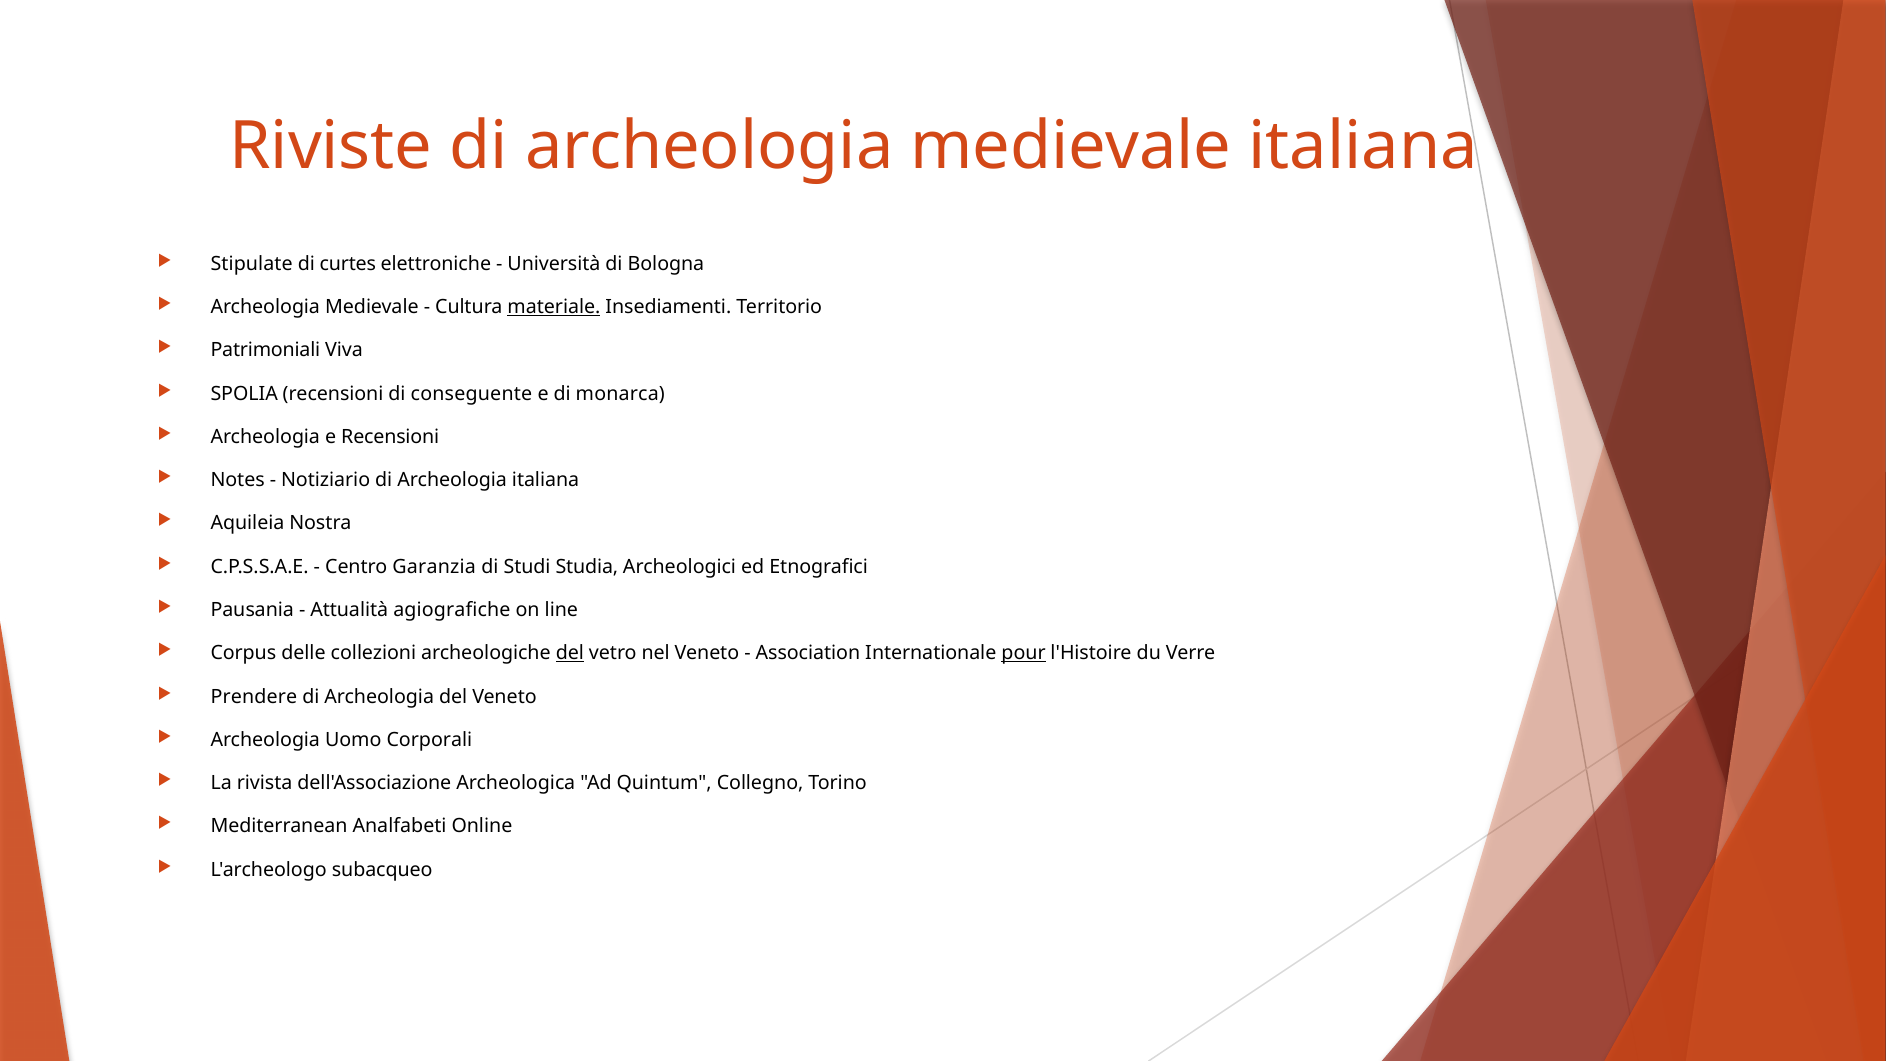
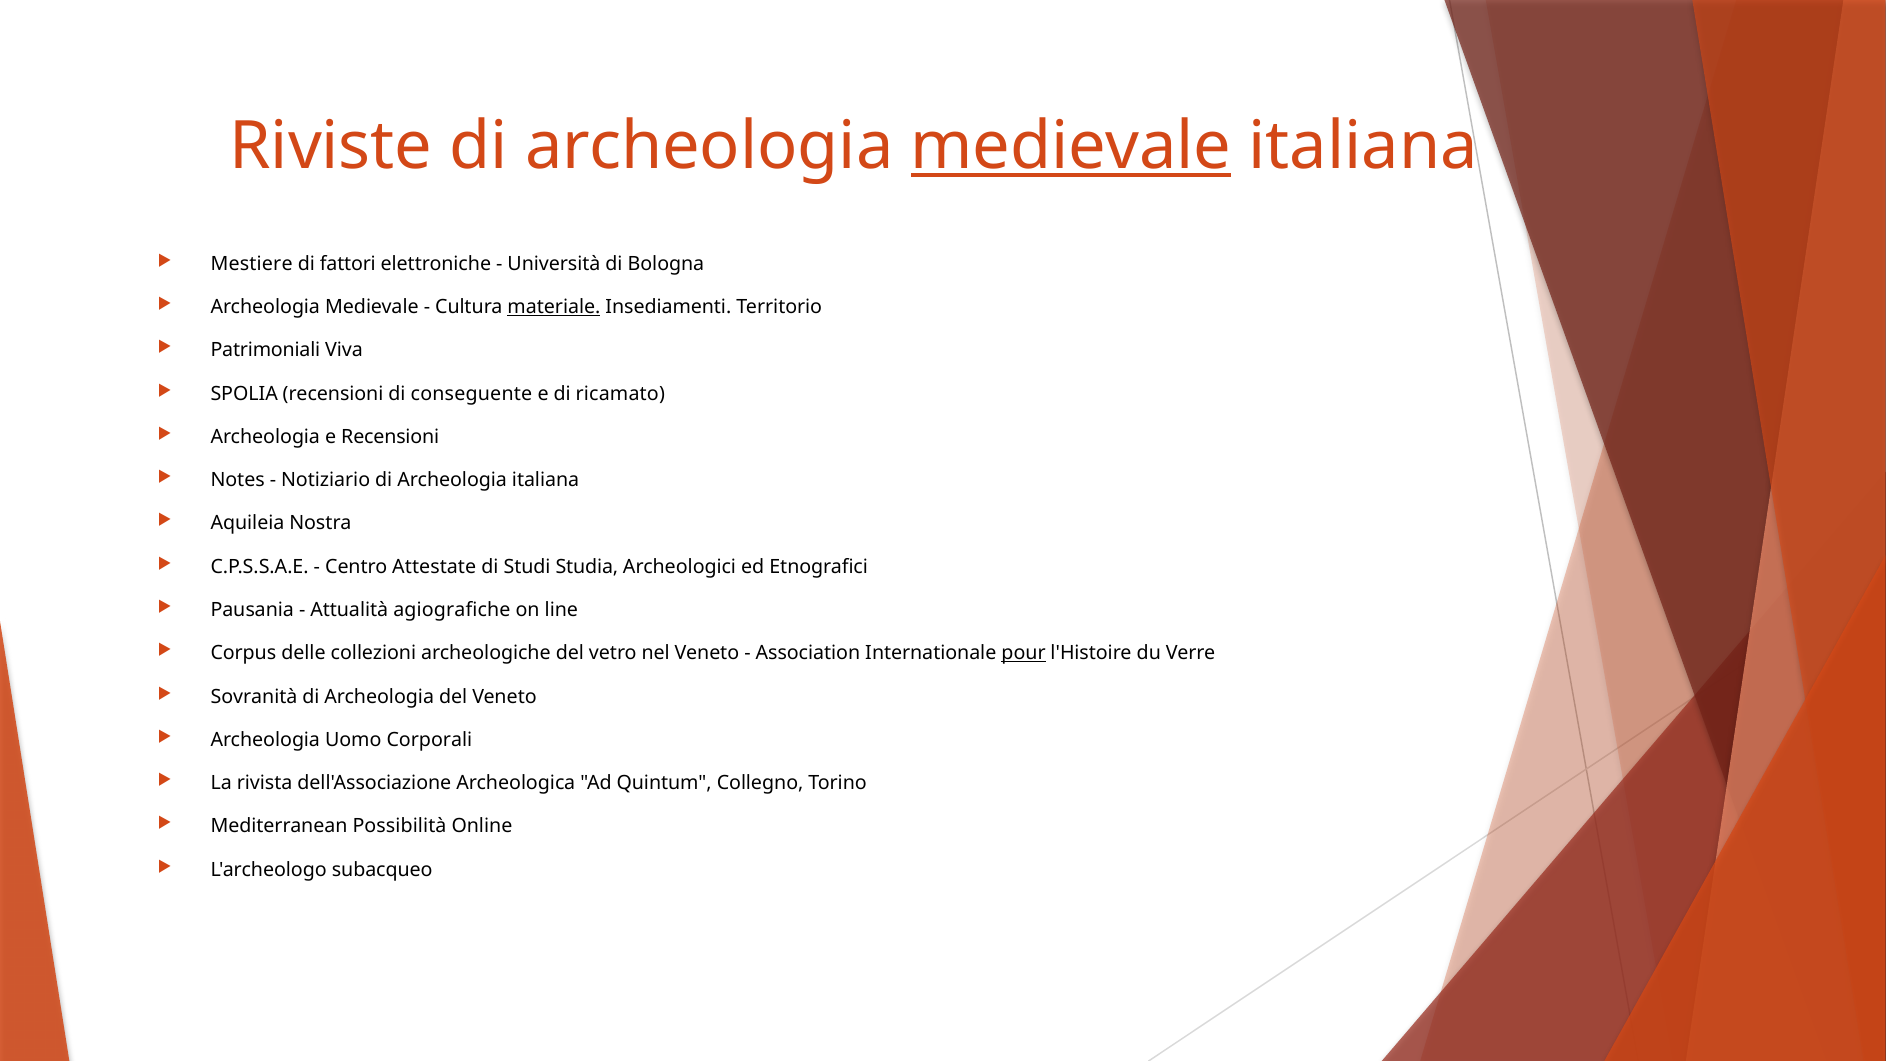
medievale underline: none -> present (1071, 146)
Stipulate: Stipulate -> Mestiere (252, 264)
curtes: curtes -> fattori (348, 264)
monarca: monarca -> ricamato (620, 394)
Garanzia: Garanzia -> Attestate (434, 567)
del underline: present -> none (570, 653)
Prendere: Prendere -> Sovranità (254, 697)
Analfabeti: Analfabeti -> Possibilità (399, 826)
